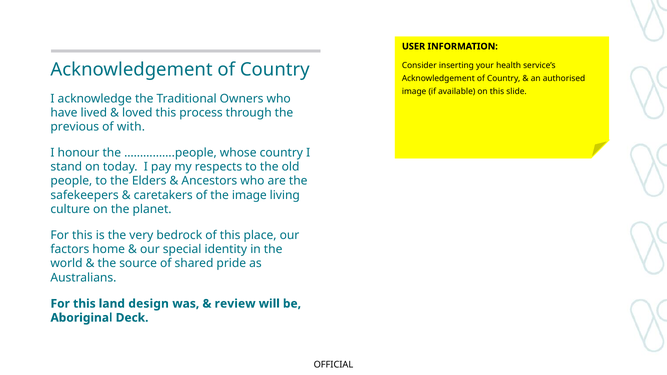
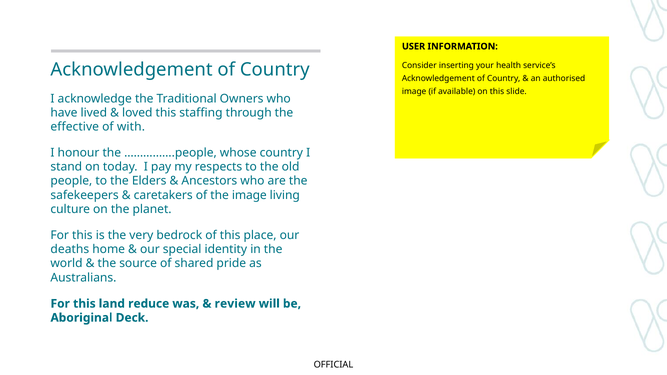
process: process -> staffing (201, 113)
previous: previous -> effective (75, 127)
factors: factors -> deaths (70, 250)
design: design -> reduce (149, 304)
